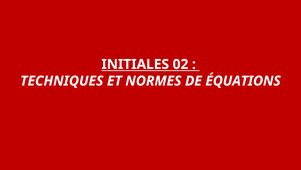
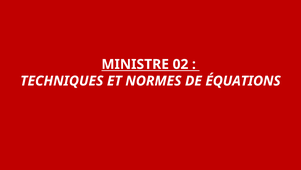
INITIALES: INITIALES -> MINISTRE (135, 64)
